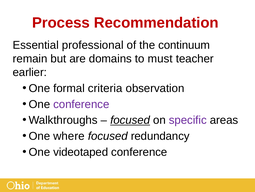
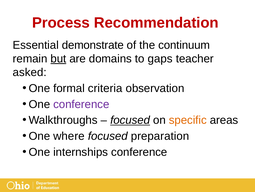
professional: professional -> demonstrate (93, 45)
but underline: none -> present (58, 59)
must: must -> gaps (160, 59)
earlier: earlier -> asked (30, 72)
specific colour: purple -> orange (188, 120)
redundancy: redundancy -> preparation (160, 136)
videotaped: videotaped -> internships (81, 151)
